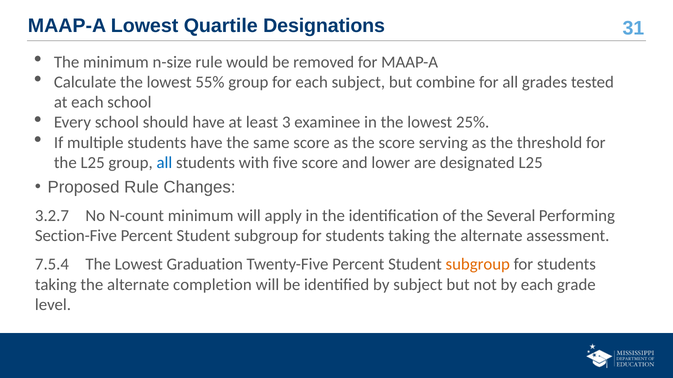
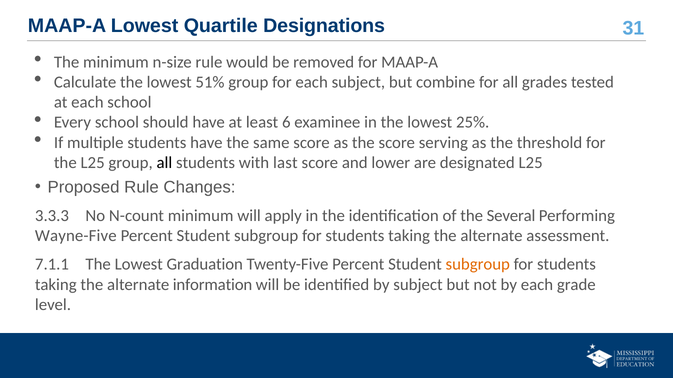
55%: 55% -> 51% (210, 82)
3: 3 -> 6 (286, 123)
all colour: blue -> black (164, 163)
five: five -> last (285, 163)
3.2.7: 3.2.7 -> 3.3.3 (52, 216)
Section-Five: Section-Five -> Wayne-Five (76, 236)
7.5.4: 7.5.4 -> 7.1.1 (52, 265)
completion: completion -> information (213, 285)
